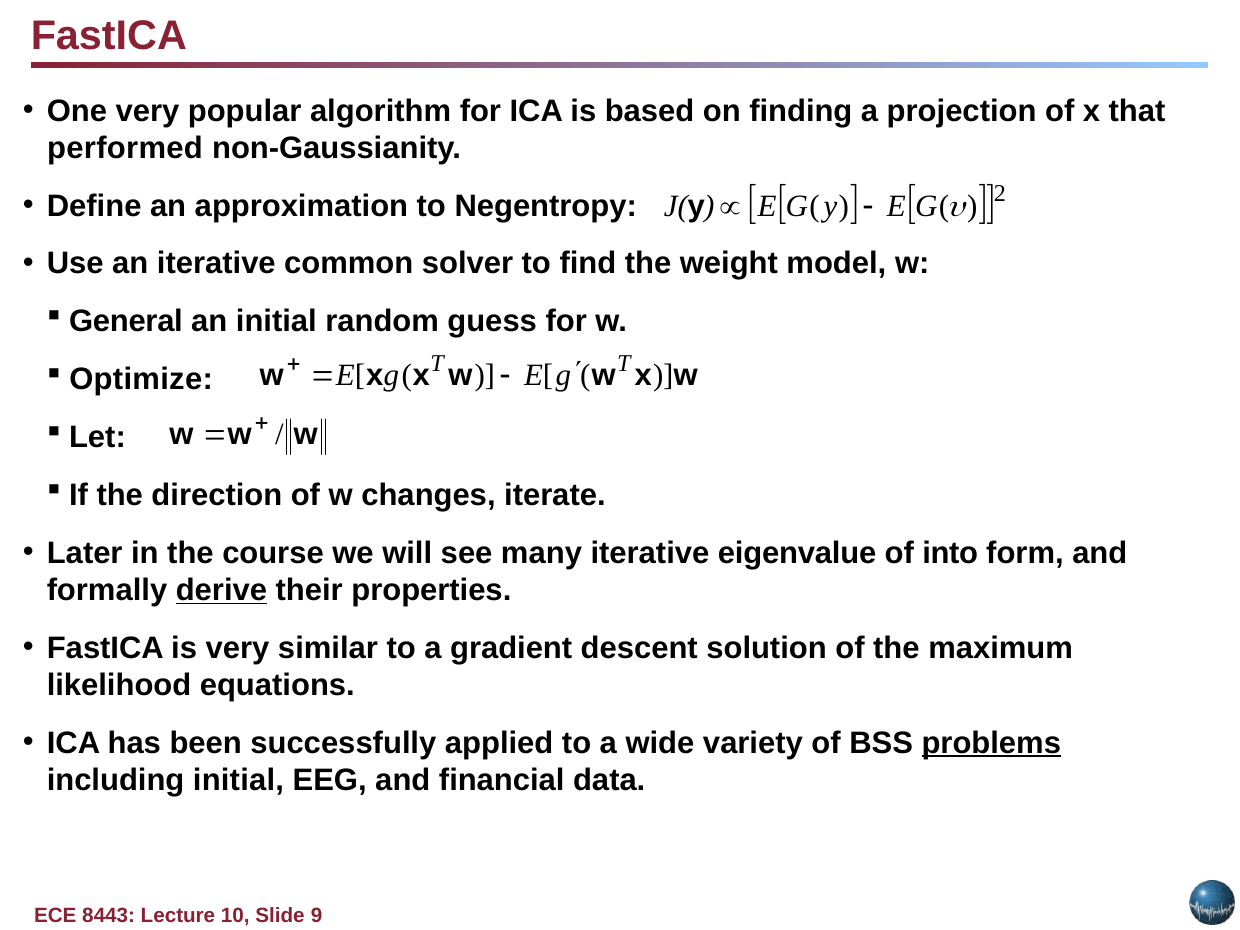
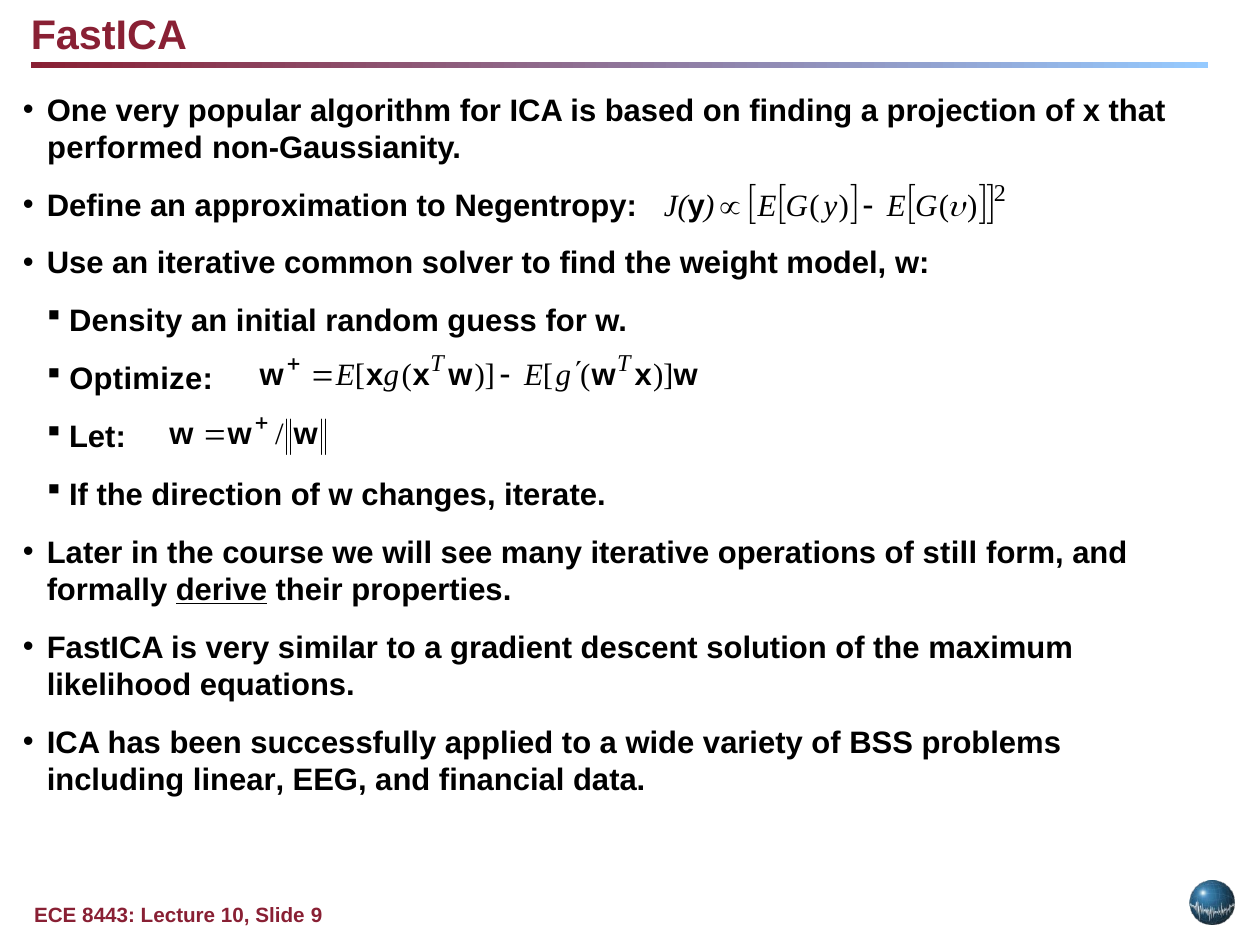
General: General -> Density (126, 322)
eigenvalue: eigenvalue -> operations (797, 553)
into: into -> still (950, 553)
problems underline: present -> none (991, 743)
including initial: initial -> linear (239, 780)
